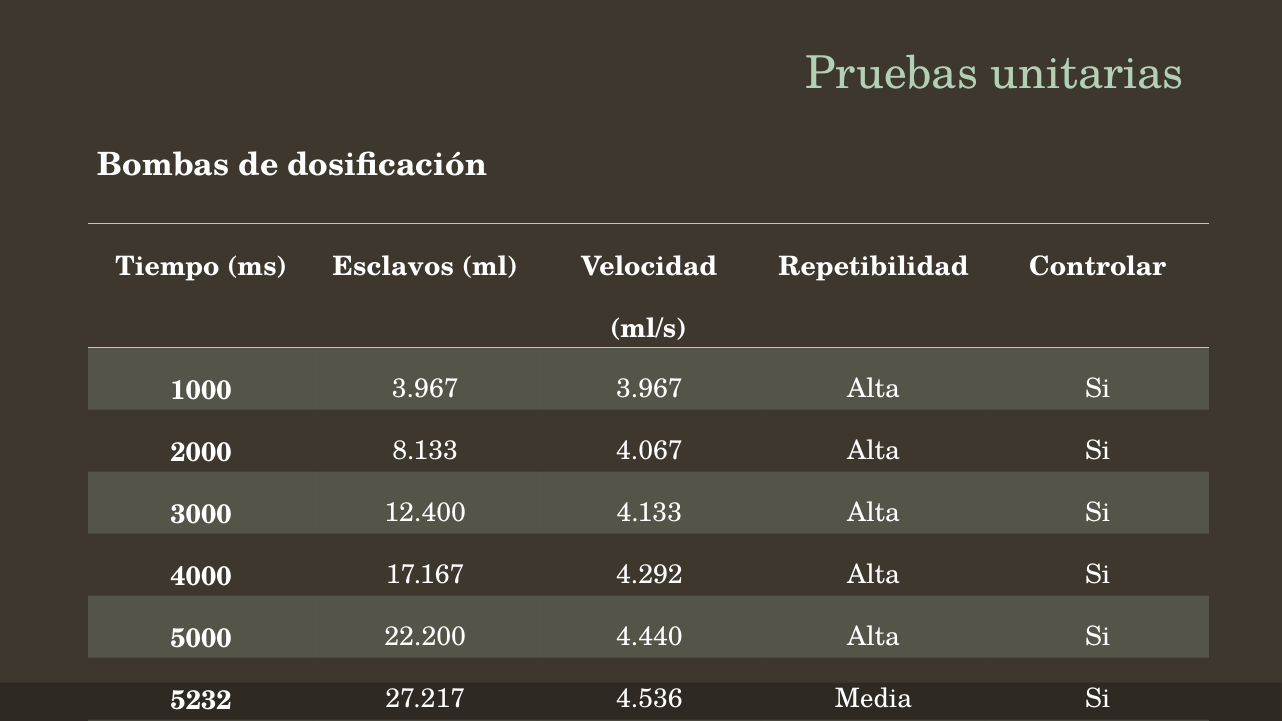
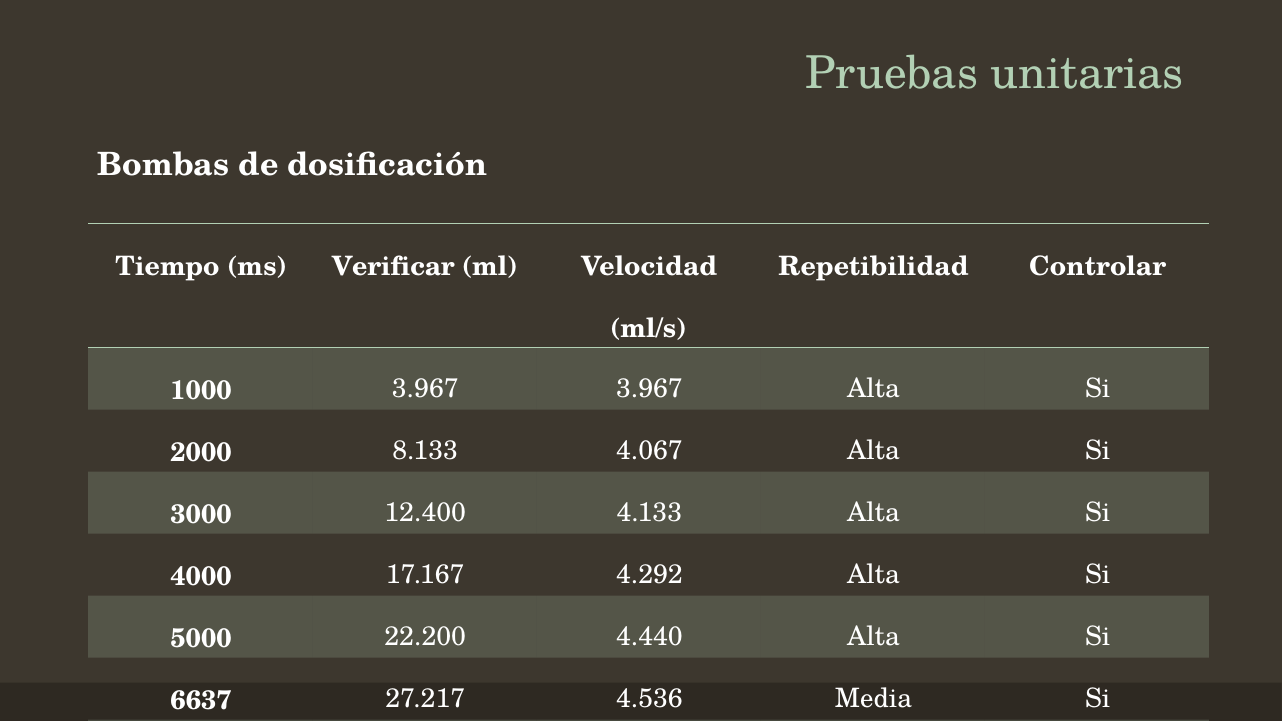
Esclavos: Esclavos -> Verificar (394, 267)
5232: 5232 -> 6637 (201, 701)
